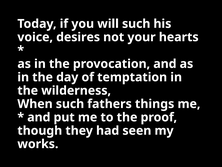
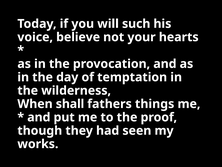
desires: desires -> believe (78, 37)
When such: such -> shall (70, 104)
